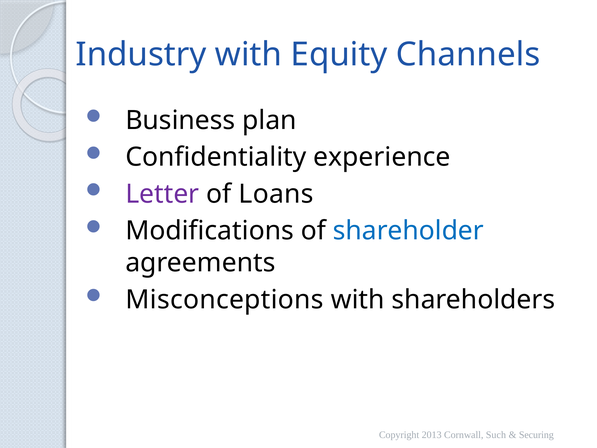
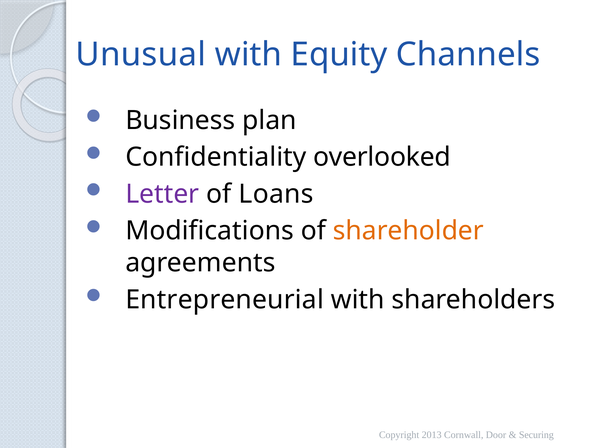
Industry: Industry -> Unusual (141, 55)
experience: experience -> overlooked (382, 157)
shareholder colour: blue -> orange (408, 231)
Misconceptions: Misconceptions -> Entrepreneurial (225, 299)
Such: Such -> Door (496, 435)
